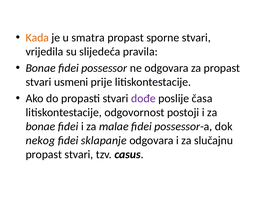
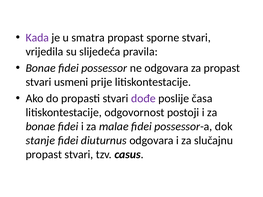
Kada colour: orange -> purple (37, 38)
nekog: nekog -> stanje (40, 141)
sklapanje: sklapanje -> diuturnus (104, 141)
